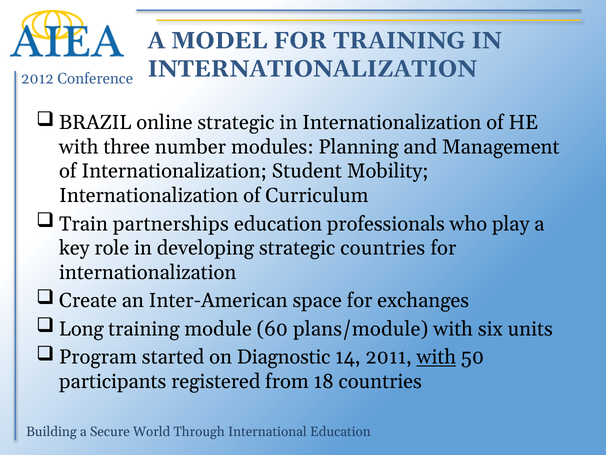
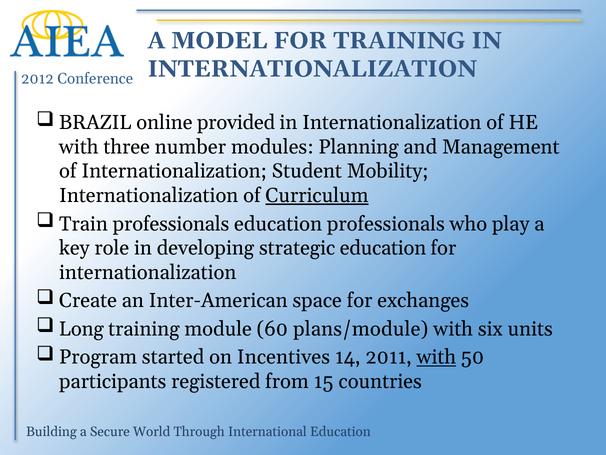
online strategic: strategic -> provided (236, 123)
Curriculum underline: none -> present (317, 195)
Train partnerships: partnerships -> professionals (171, 224)
strategic countries: countries -> education (383, 248)
Diagnostic: Diagnostic -> Incentives (283, 357)
18: 18 -> 15 (324, 381)
